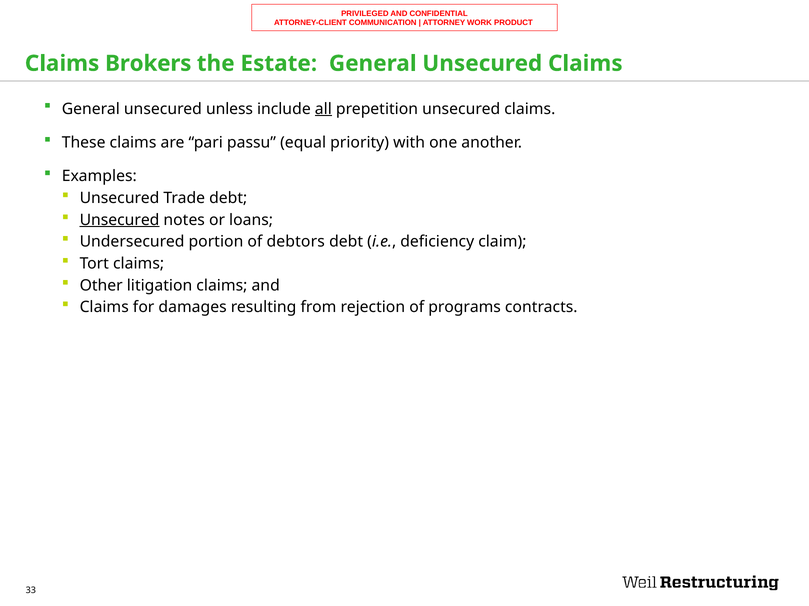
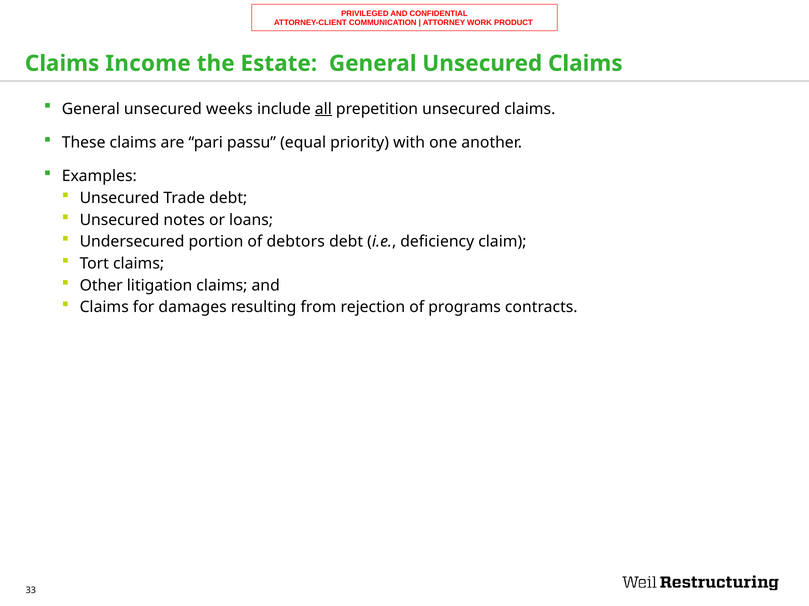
Brokers: Brokers -> Income (148, 64)
unless: unless -> weeks (229, 109)
Unsecured underline: present -> none (120, 220)
